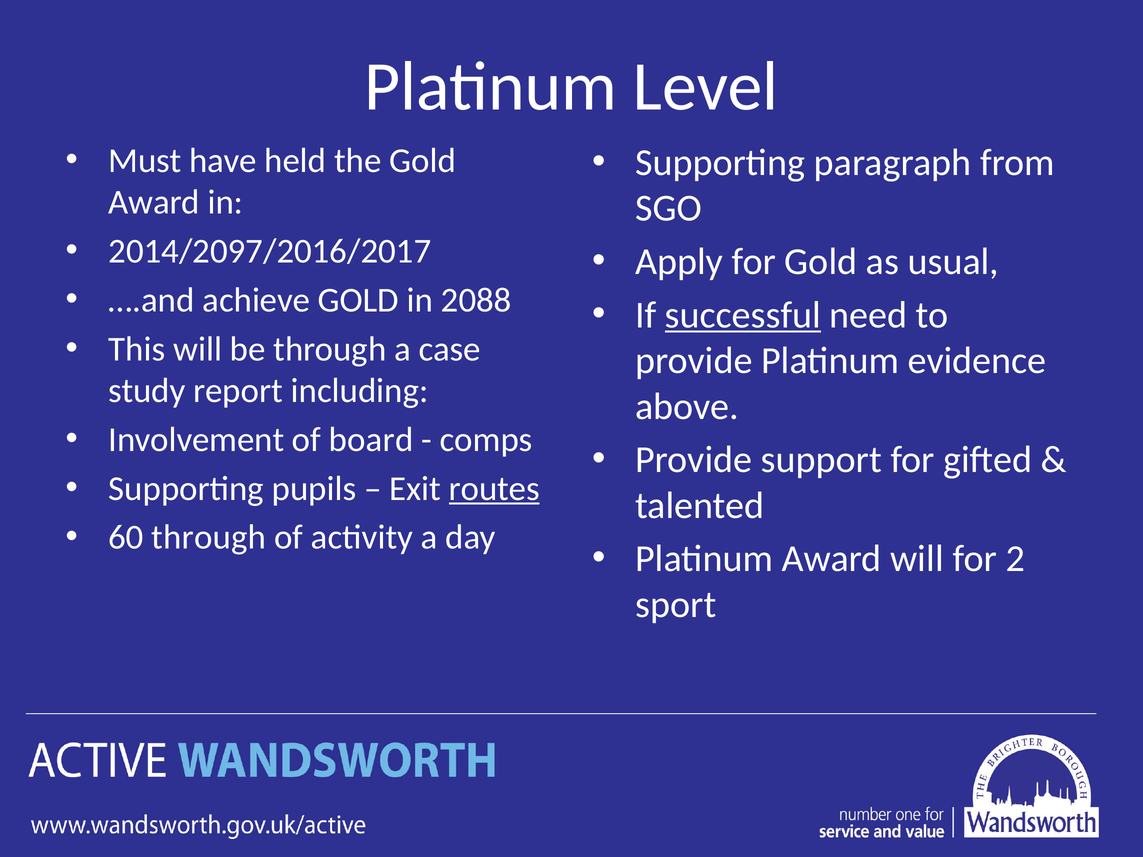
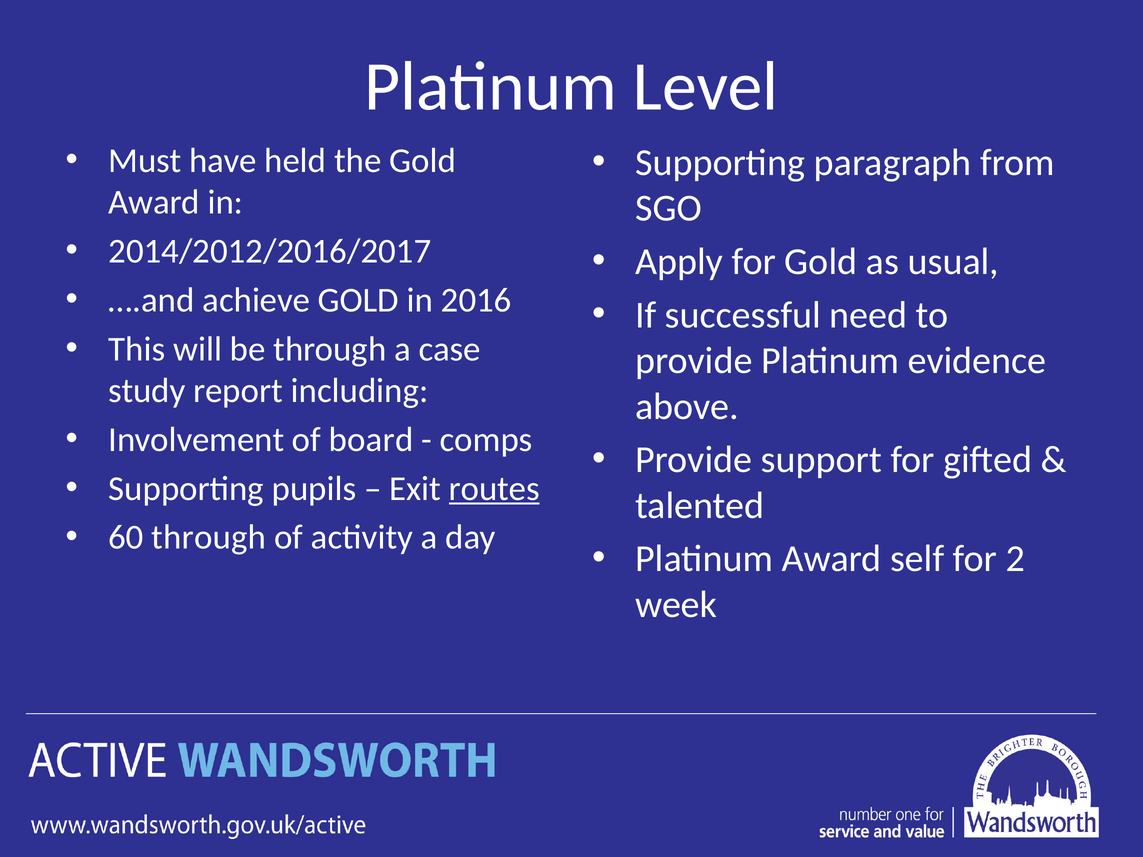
2014/2097/2016/2017: 2014/2097/2016/2017 -> 2014/2012/2016/2017 (270, 251)
2088: 2088 -> 2016 (476, 300)
successful underline: present -> none (743, 315)
Award will: will -> self (917, 559)
sport: sport -> week (676, 605)
